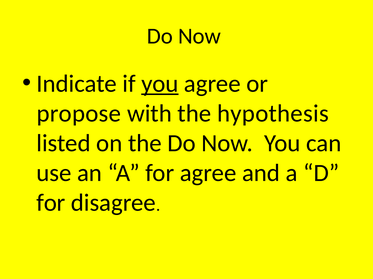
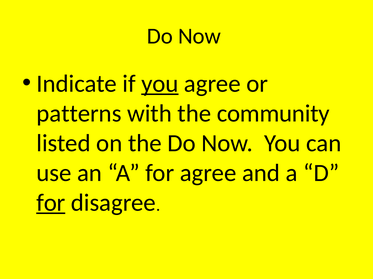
propose: propose -> patterns (79, 114)
hypothesis: hypothesis -> community (273, 114)
for underline: none -> present (51, 203)
